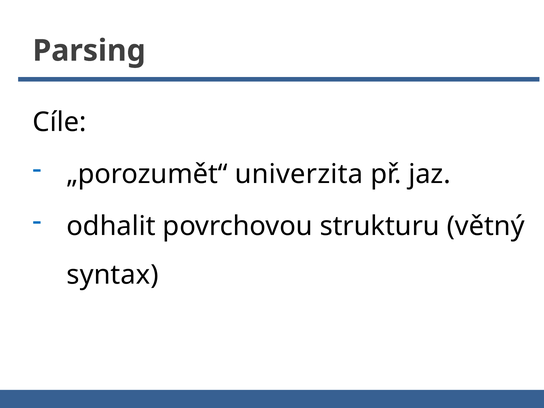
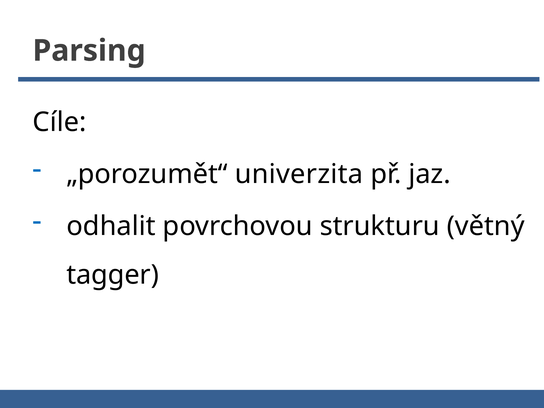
syntax: syntax -> tagger (113, 275)
